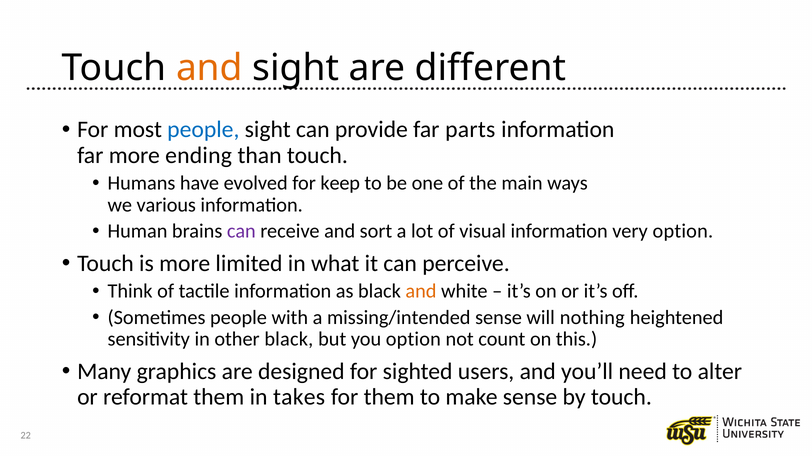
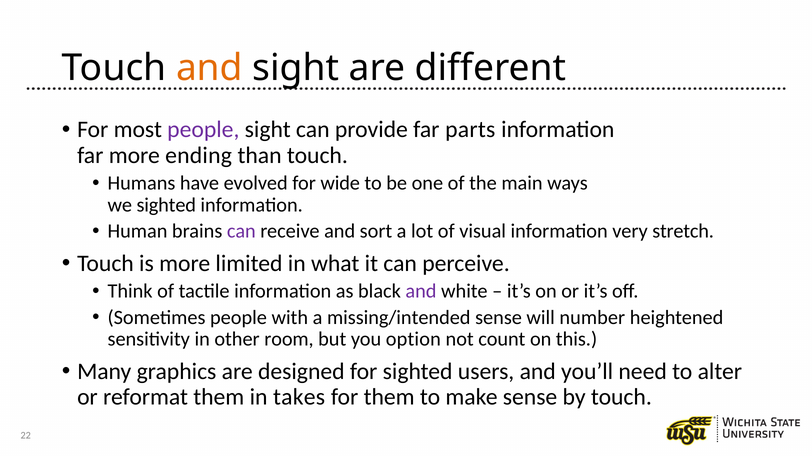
people colour: blue -> purple (203, 130)
keep: keep -> wide (340, 183)
we various: various -> sighted (166, 205)
very option: option -> stretch (683, 232)
and colour: orange -> purple (421, 292)
nothing: nothing -> number (592, 318)
other black: black -> room (289, 340)
